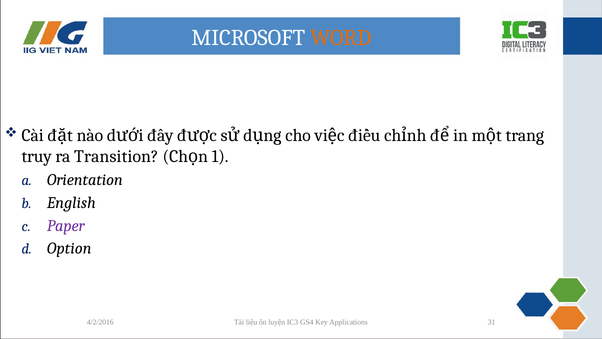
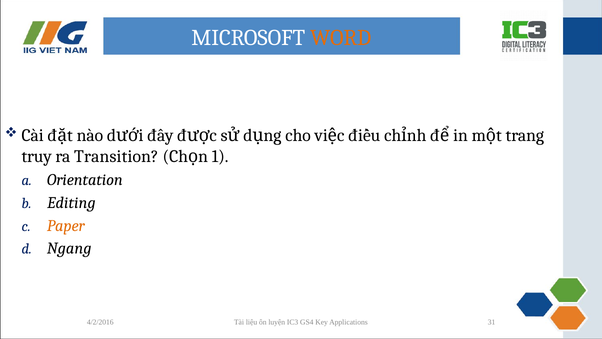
English: English -> Editing (71, 203)
Paper colour: purple -> orange (66, 225)
Option: Option -> Ngang (69, 248)
